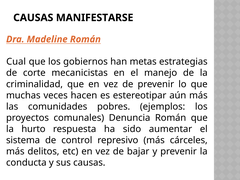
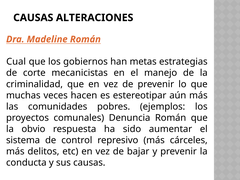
MANIFESTARSE: MANIFESTARSE -> ALTERACIONES (95, 18)
hurto: hurto -> obvio (33, 129)
